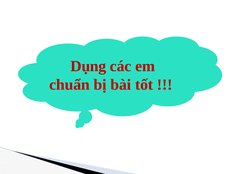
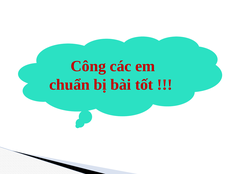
Dụng: Dụng -> Công (88, 66)
